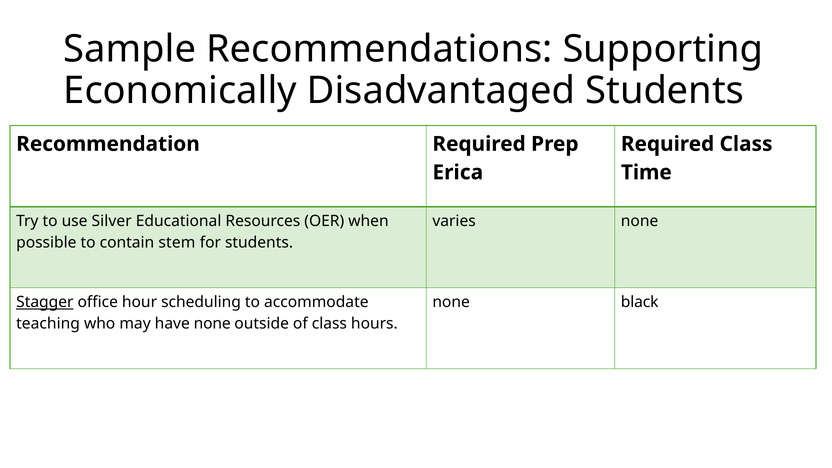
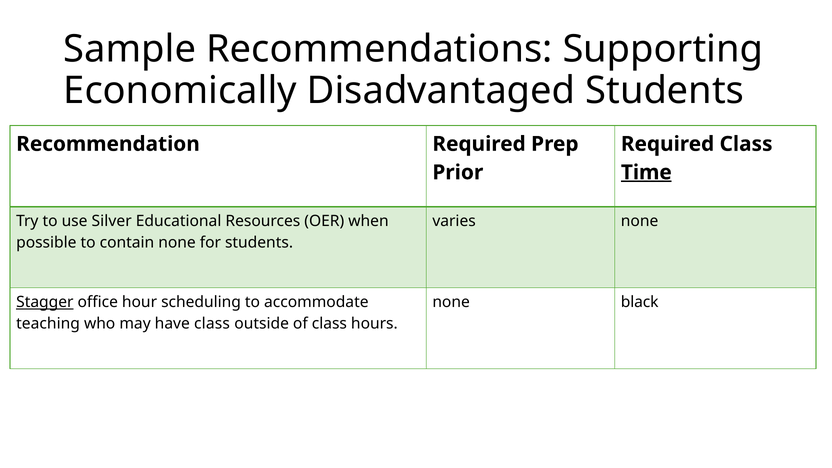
Erica: Erica -> Prior (458, 172)
Time underline: none -> present (646, 172)
contain stem: stem -> none (177, 242)
have none: none -> class (212, 324)
